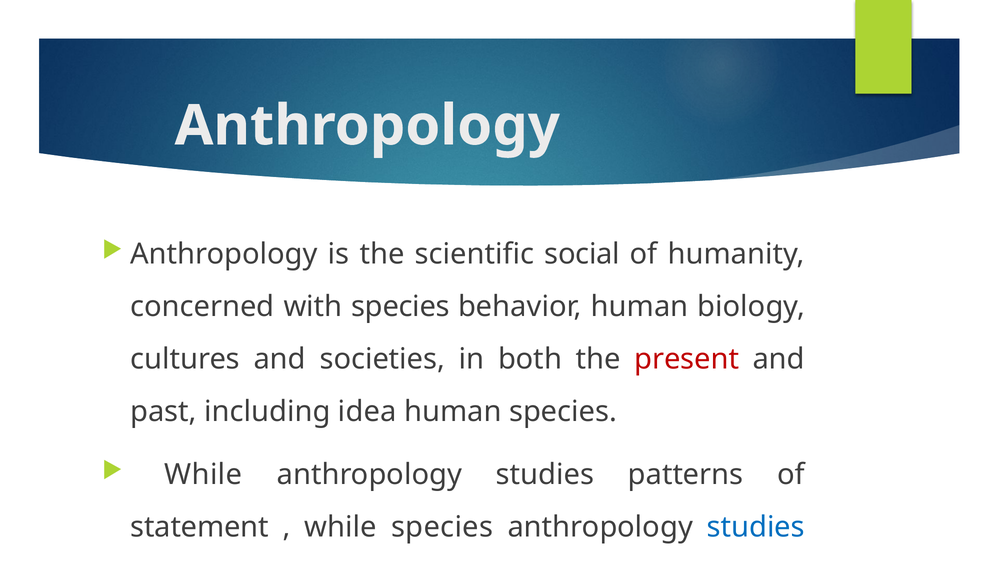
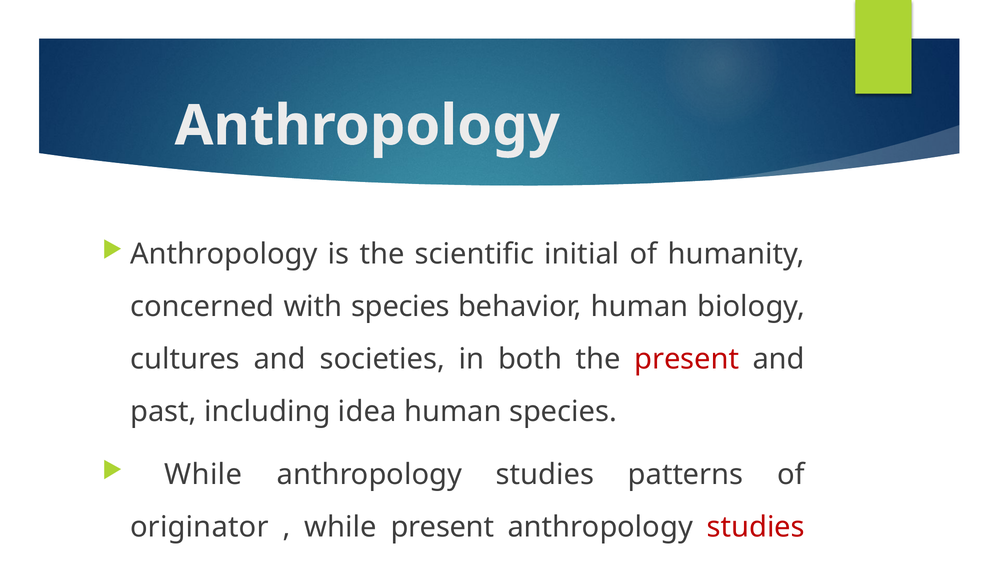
social: social -> initial (582, 254)
statement: statement -> originator (199, 527)
while species: species -> present (442, 527)
studies colour: blue -> red (756, 527)
